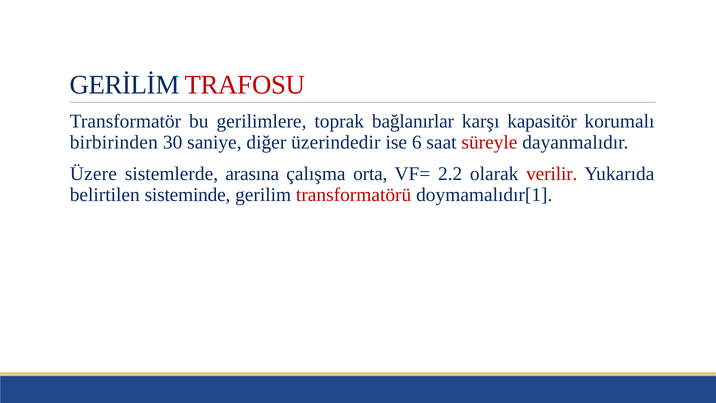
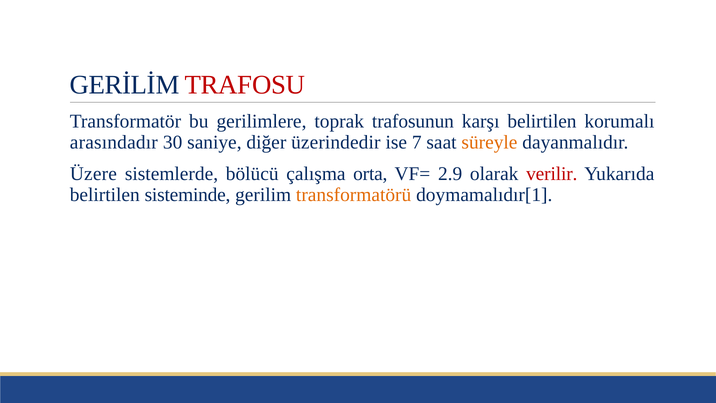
bağlanırlar: bağlanırlar -> trafosunun (413, 121)
karşı kapasitör: kapasitör -> belirtilen (542, 121)
birbirinden: birbirinden -> arasındadır (114, 142)
6: 6 -> 7 (417, 142)
süreyle colour: red -> orange (489, 142)
arasına: arasına -> bölücü (252, 174)
2.2: 2.2 -> 2.9 (450, 174)
transformatörü colour: red -> orange (354, 195)
